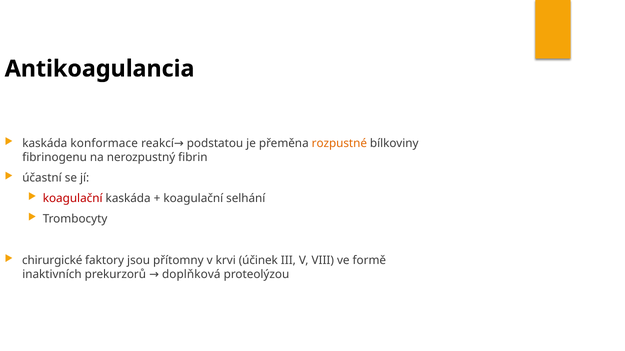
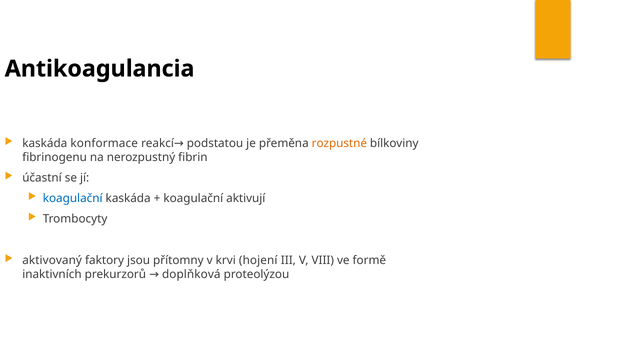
koagulační colour: red -> blue (73, 199)
selhání: selhání -> aktivují (246, 199)
chirurgické: chirurgické -> aktivovaný (52, 261)
účinek: účinek -> hojení (258, 261)
